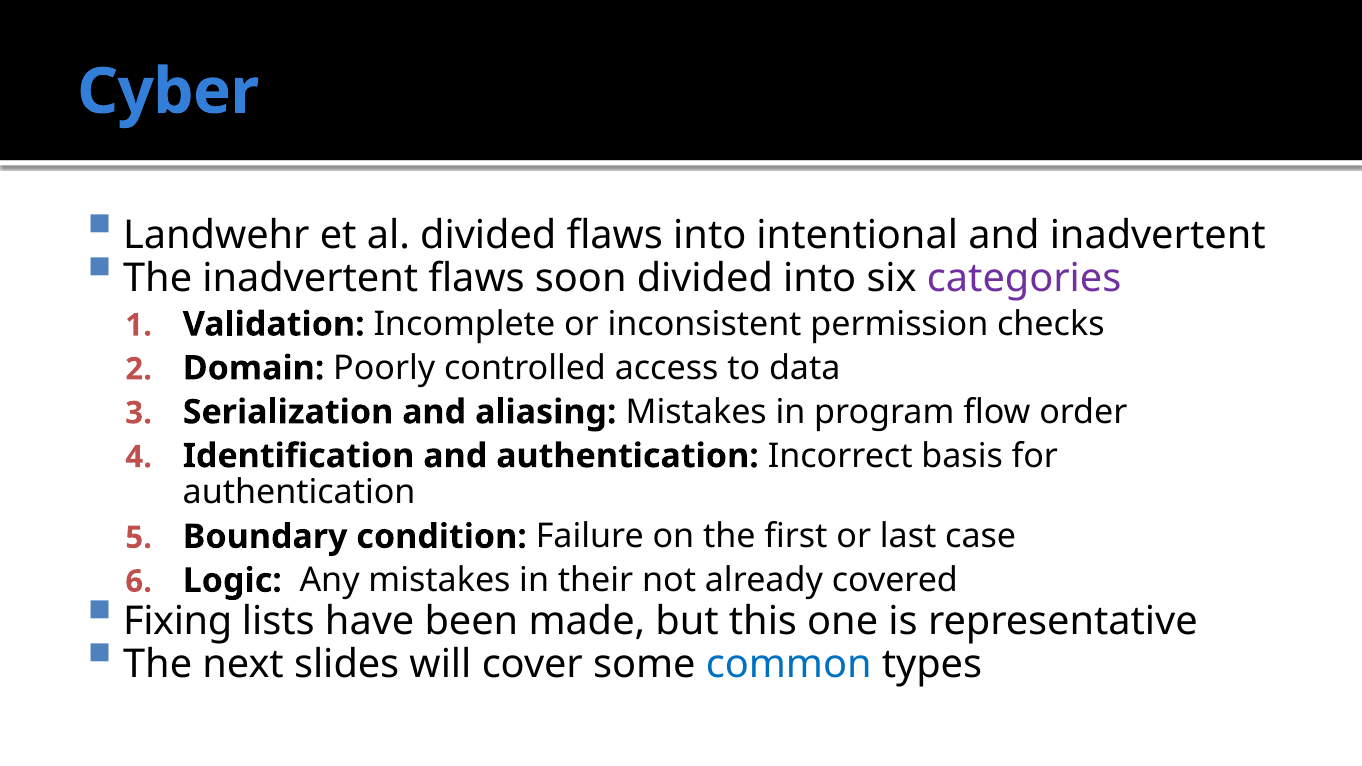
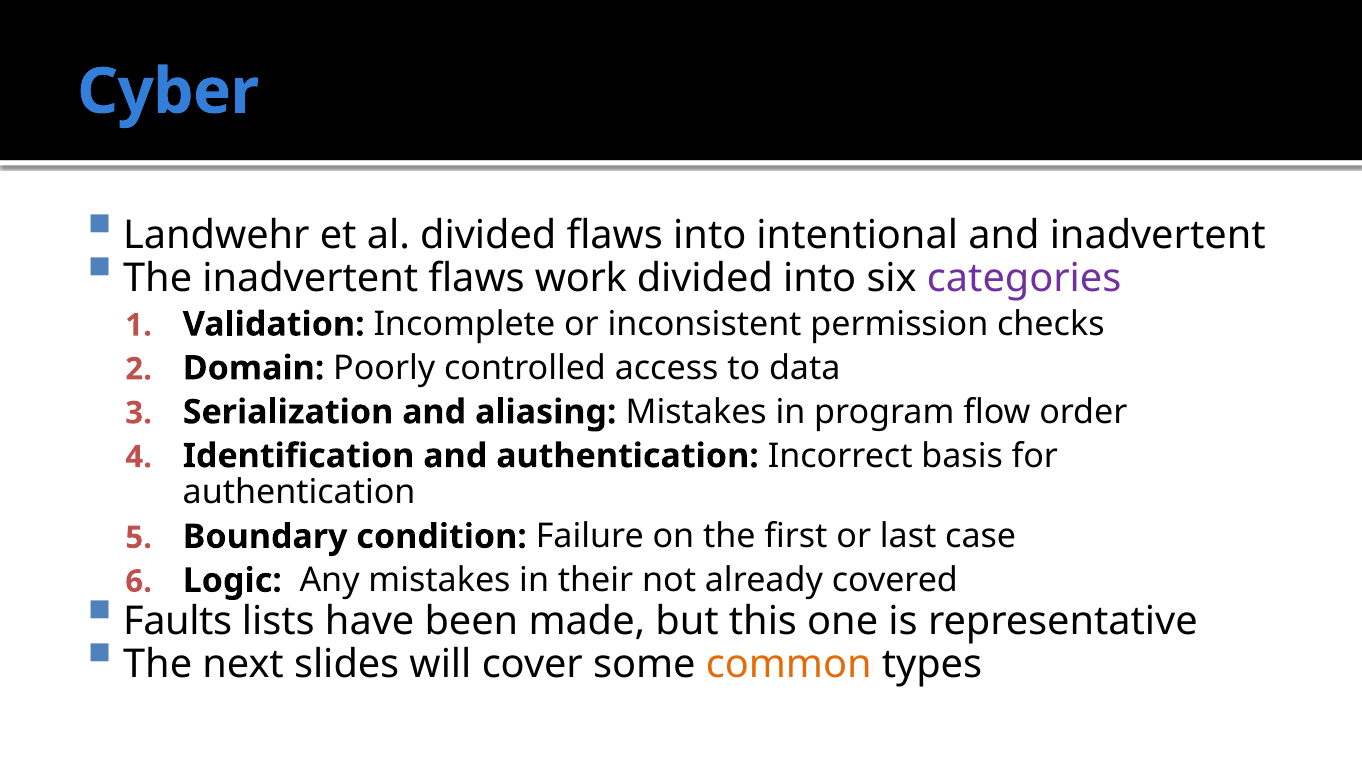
soon: soon -> work (581, 278)
Fixing: Fixing -> Faults (178, 621)
common colour: blue -> orange (789, 664)
